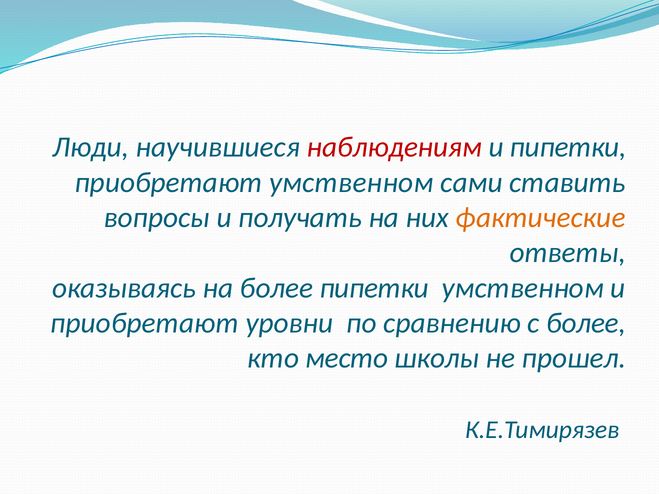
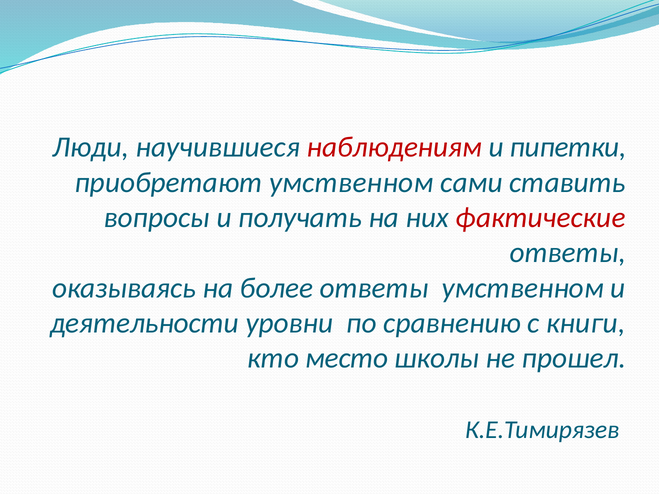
фактические colour: orange -> red (540, 218)
более пипетки: пипетки -> ответы (374, 288)
приобретают: приобретают -> деятельности (145, 323)
с более: более -> книги (586, 323)
